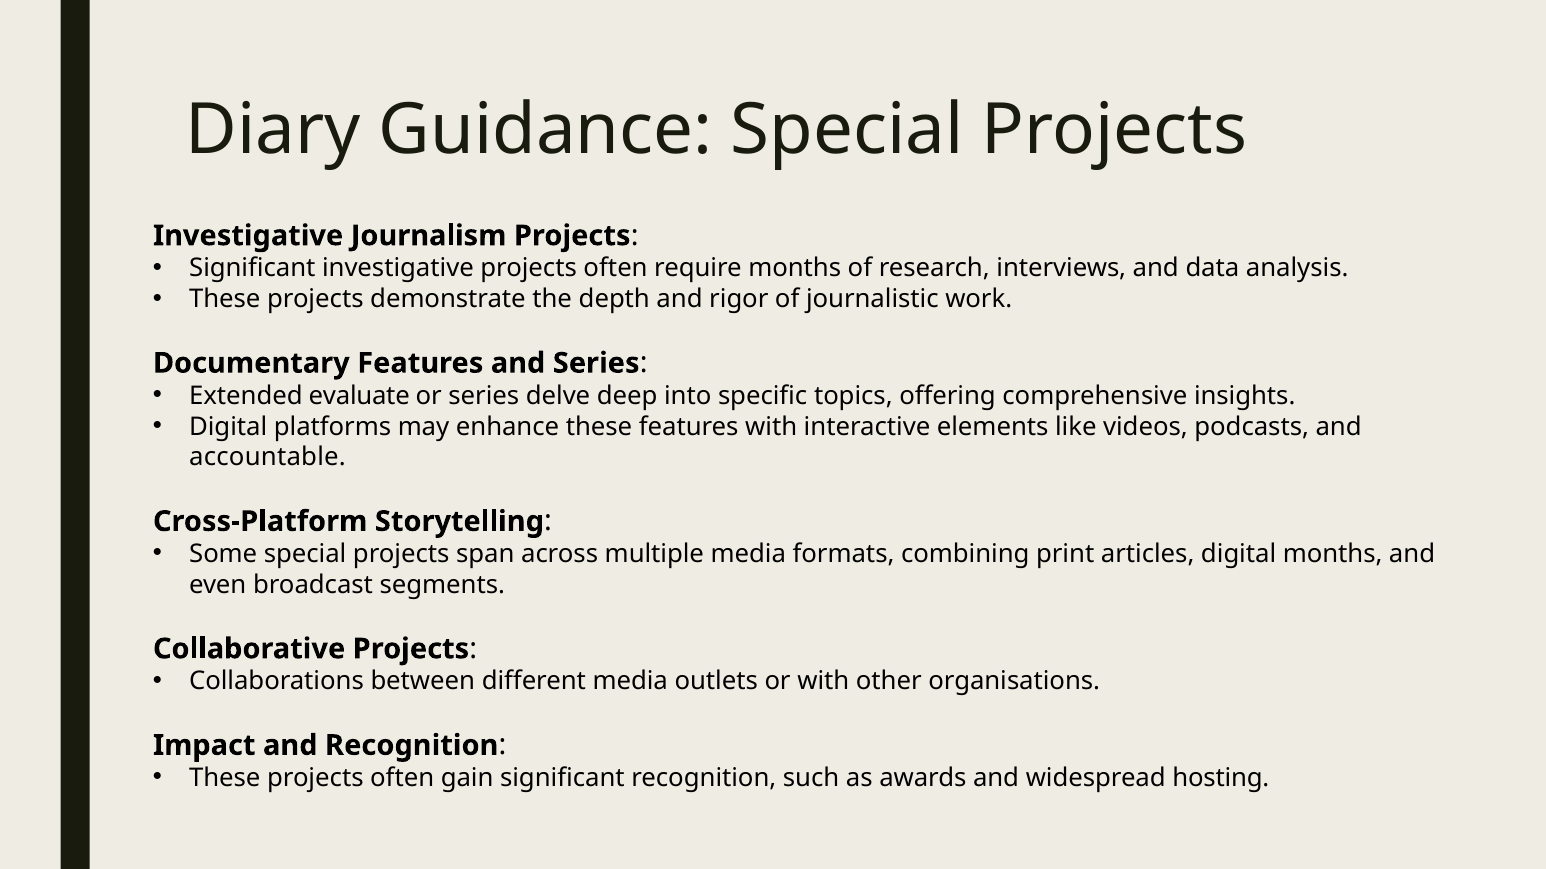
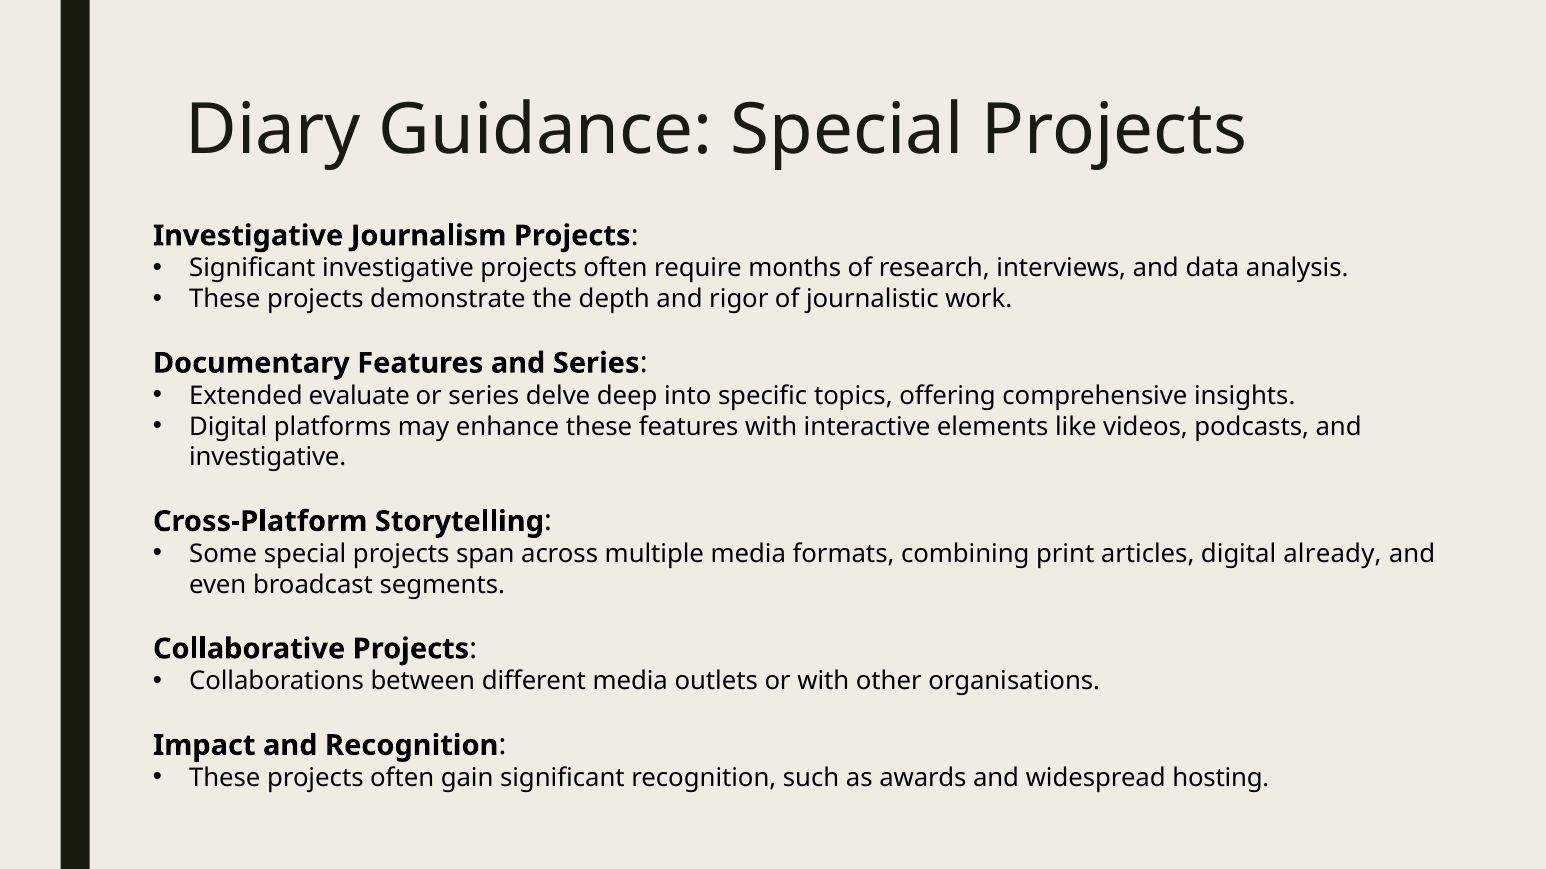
accountable: accountable -> investigative (268, 458)
digital months: months -> already (1332, 554)
